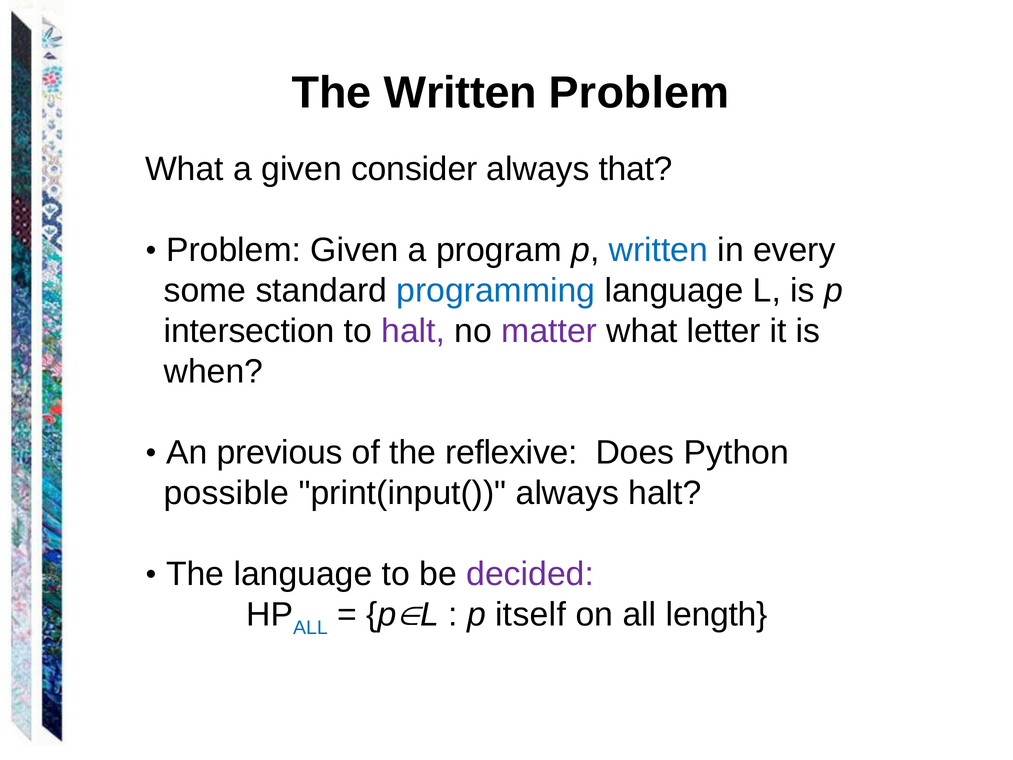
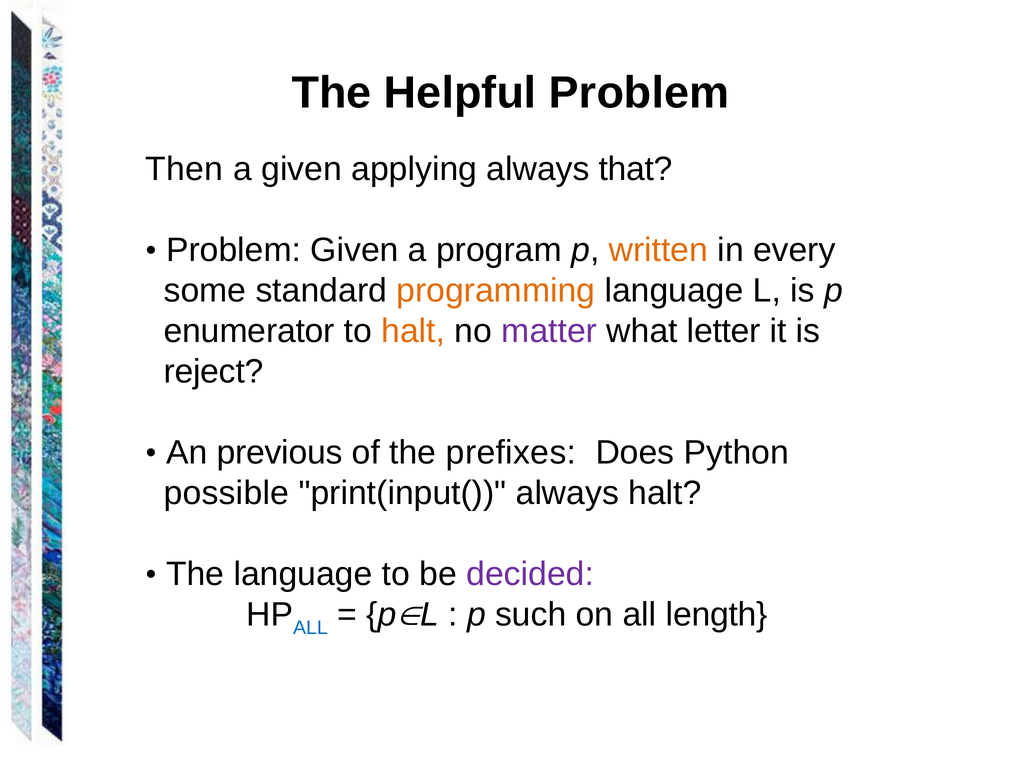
The Written: Written -> Helpful (460, 93)
What: What -> Then (184, 169)
consider: consider -> applying (414, 169)
written colour: blue -> orange (658, 250)
programming colour: blue -> orange (496, 290)
intersection: intersection -> enumerator (249, 331)
halt colour: purple -> orange (413, 331)
when: when -> reject (214, 372)
reflexive: reflexive -> prefixes (511, 453)
itself: itself -> such (531, 615)
